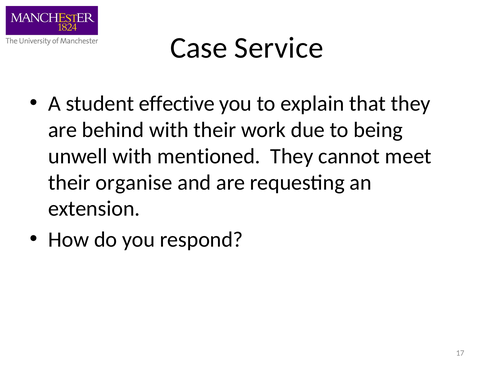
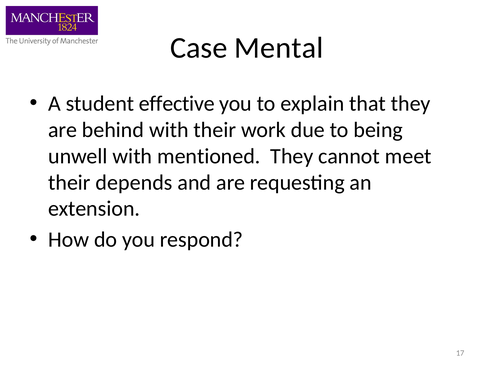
Service: Service -> Mental (279, 48)
organise: organise -> depends (134, 183)
